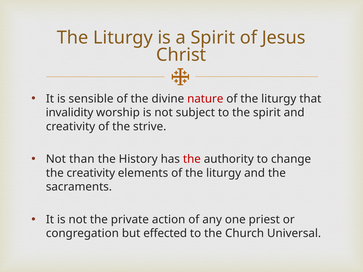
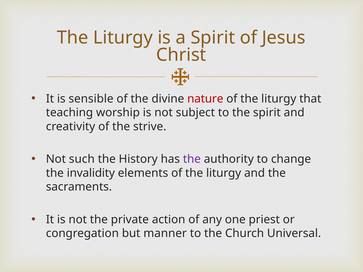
invalidity: invalidity -> teaching (69, 113)
than: than -> such (82, 159)
the colour: red -> purple (192, 159)
the creativity: creativity -> invalidity (91, 173)
effected: effected -> manner (165, 234)
